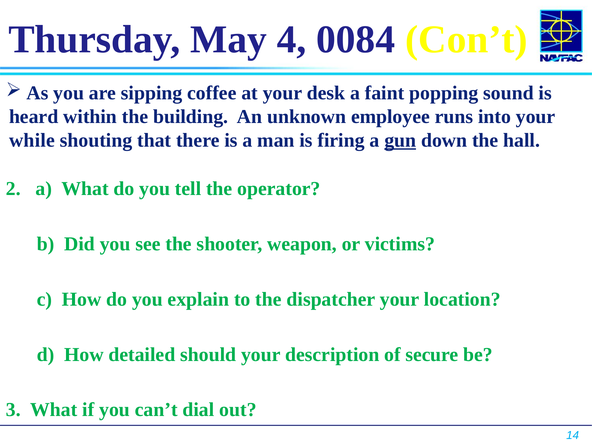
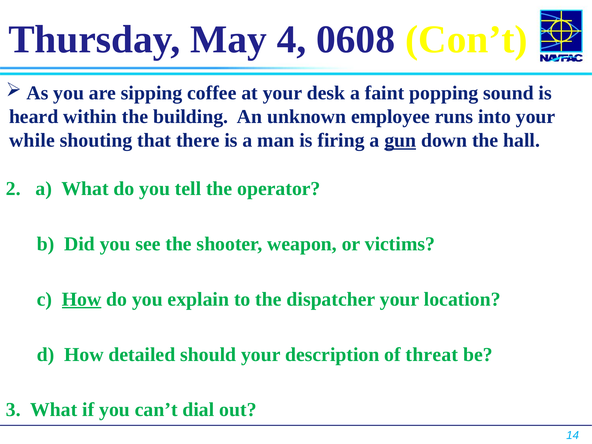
0084: 0084 -> 0608 (356, 40)
How underline: none -> present (82, 299)
secure: secure -> threat (432, 354)
